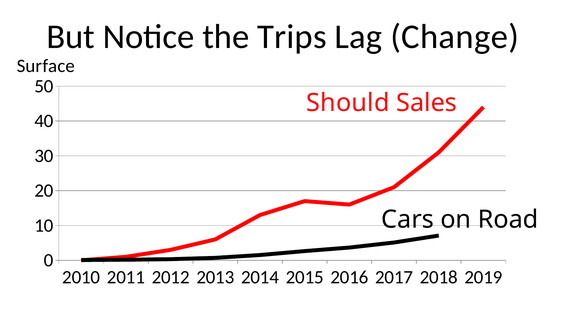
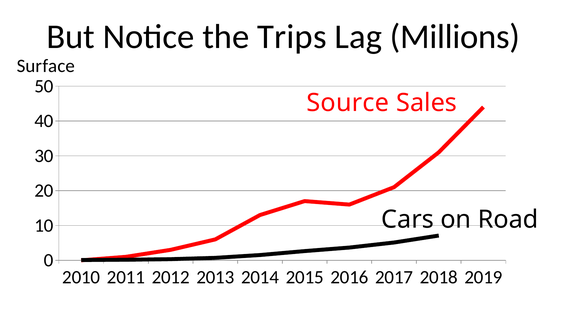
Change: Change -> Millions (455, 37)
Should: Should -> Source (348, 103)
